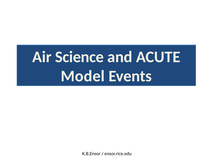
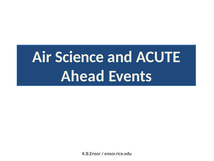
Model: Model -> Ahead (83, 76)
